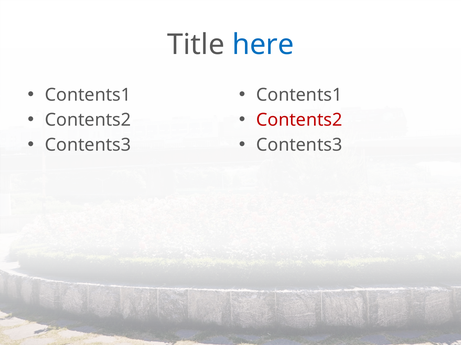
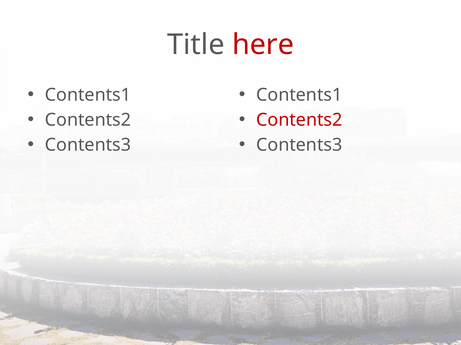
here colour: blue -> red (263, 45)
